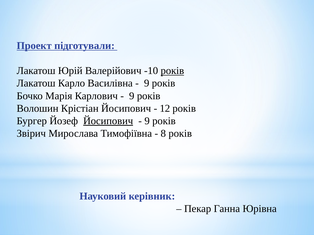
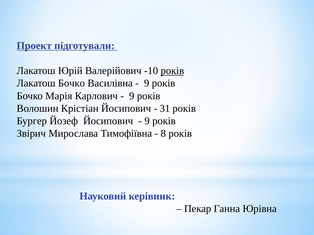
Лакатош Карло: Карло -> Бочко (71, 83)
12: 12 -> 31 (165, 109)
Йосипович underline: present -> none (108, 121)
